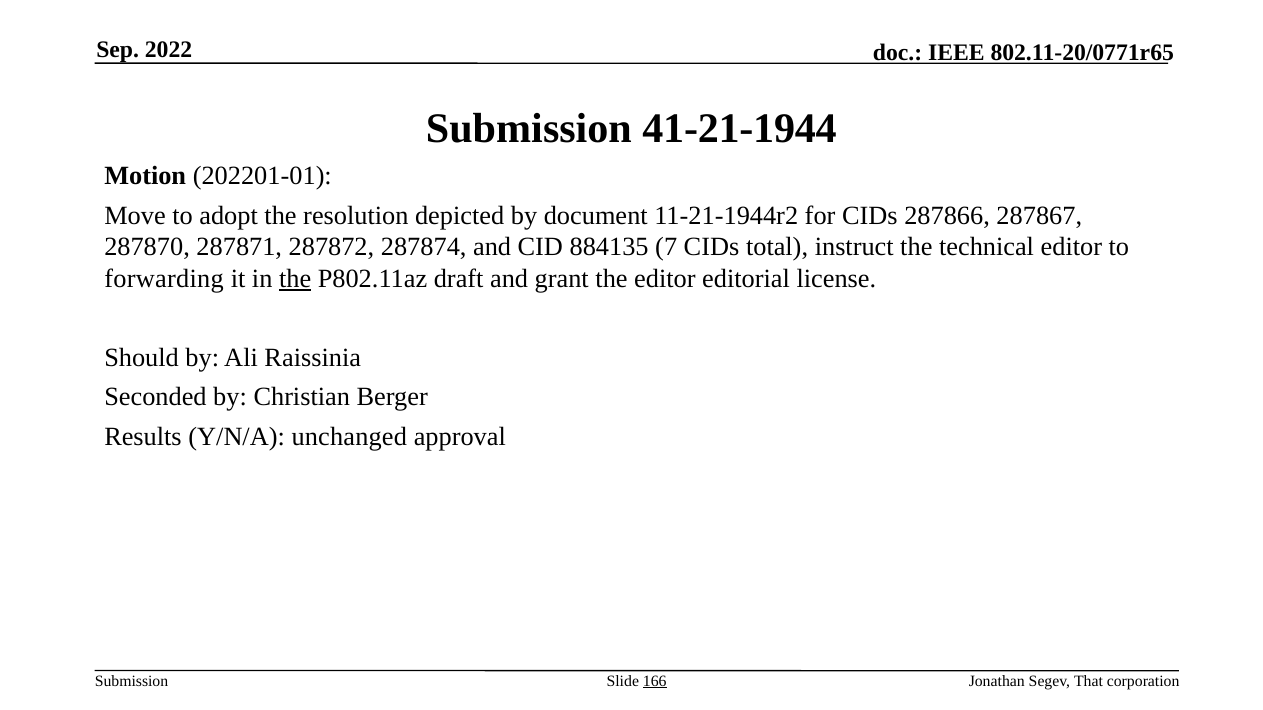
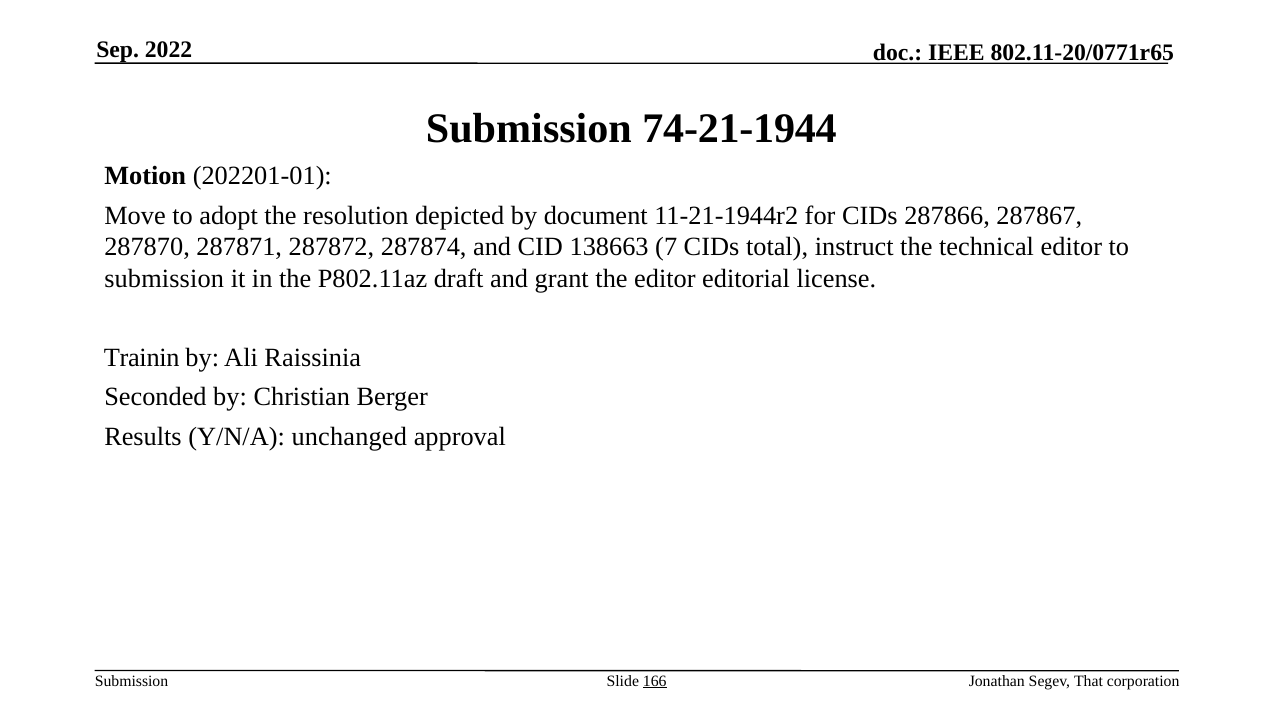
41-21-1944: 41-21-1944 -> 74-21-1944 (740, 129)
884135: 884135 -> 138663 (609, 247)
forwarding: forwarding -> submission (164, 279)
the underline: present -> none (295, 279)
Should: Should -> Trainin (142, 358)
